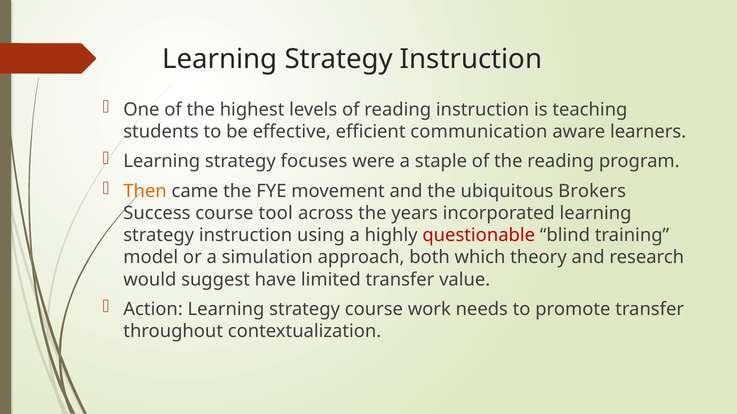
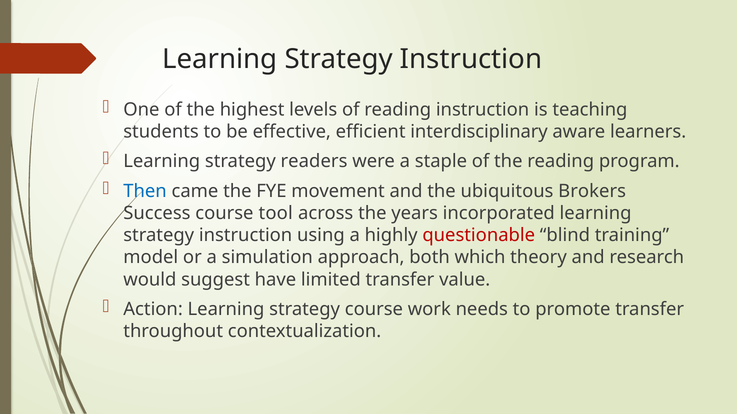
communication: communication -> interdisciplinary (479, 132)
focuses: focuses -> readers (314, 162)
Then colour: orange -> blue (145, 191)
